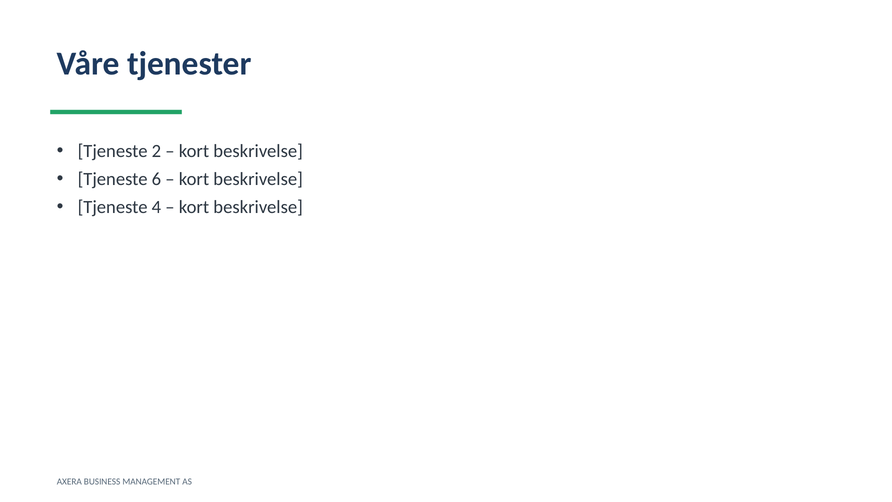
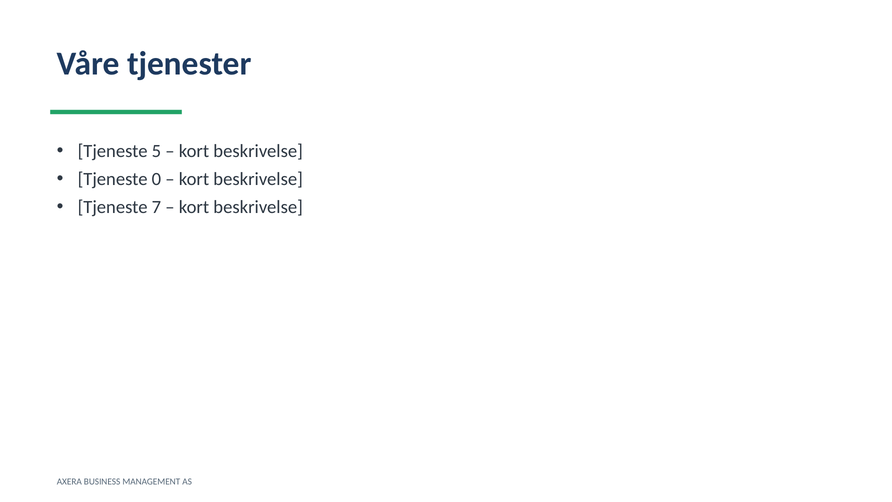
2: 2 -> 5 (156, 151)
6: 6 -> 0 (156, 179)
4: 4 -> 7 (156, 207)
